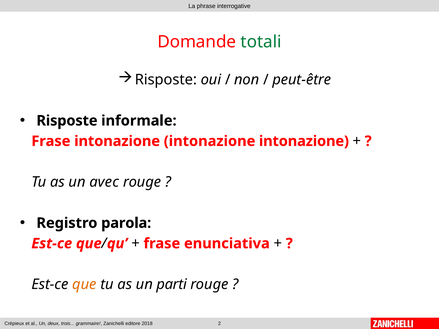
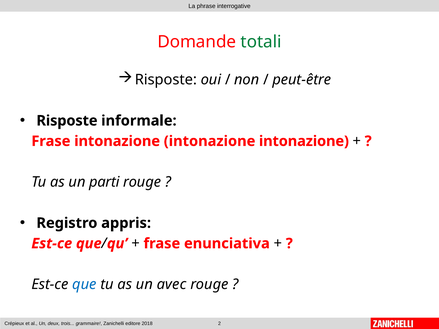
avec: avec -> parti (104, 182)
parola: parola -> appris (126, 223)
que colour: orange -> blue (84, 285)
parti: parti -> avec (172, 285)
